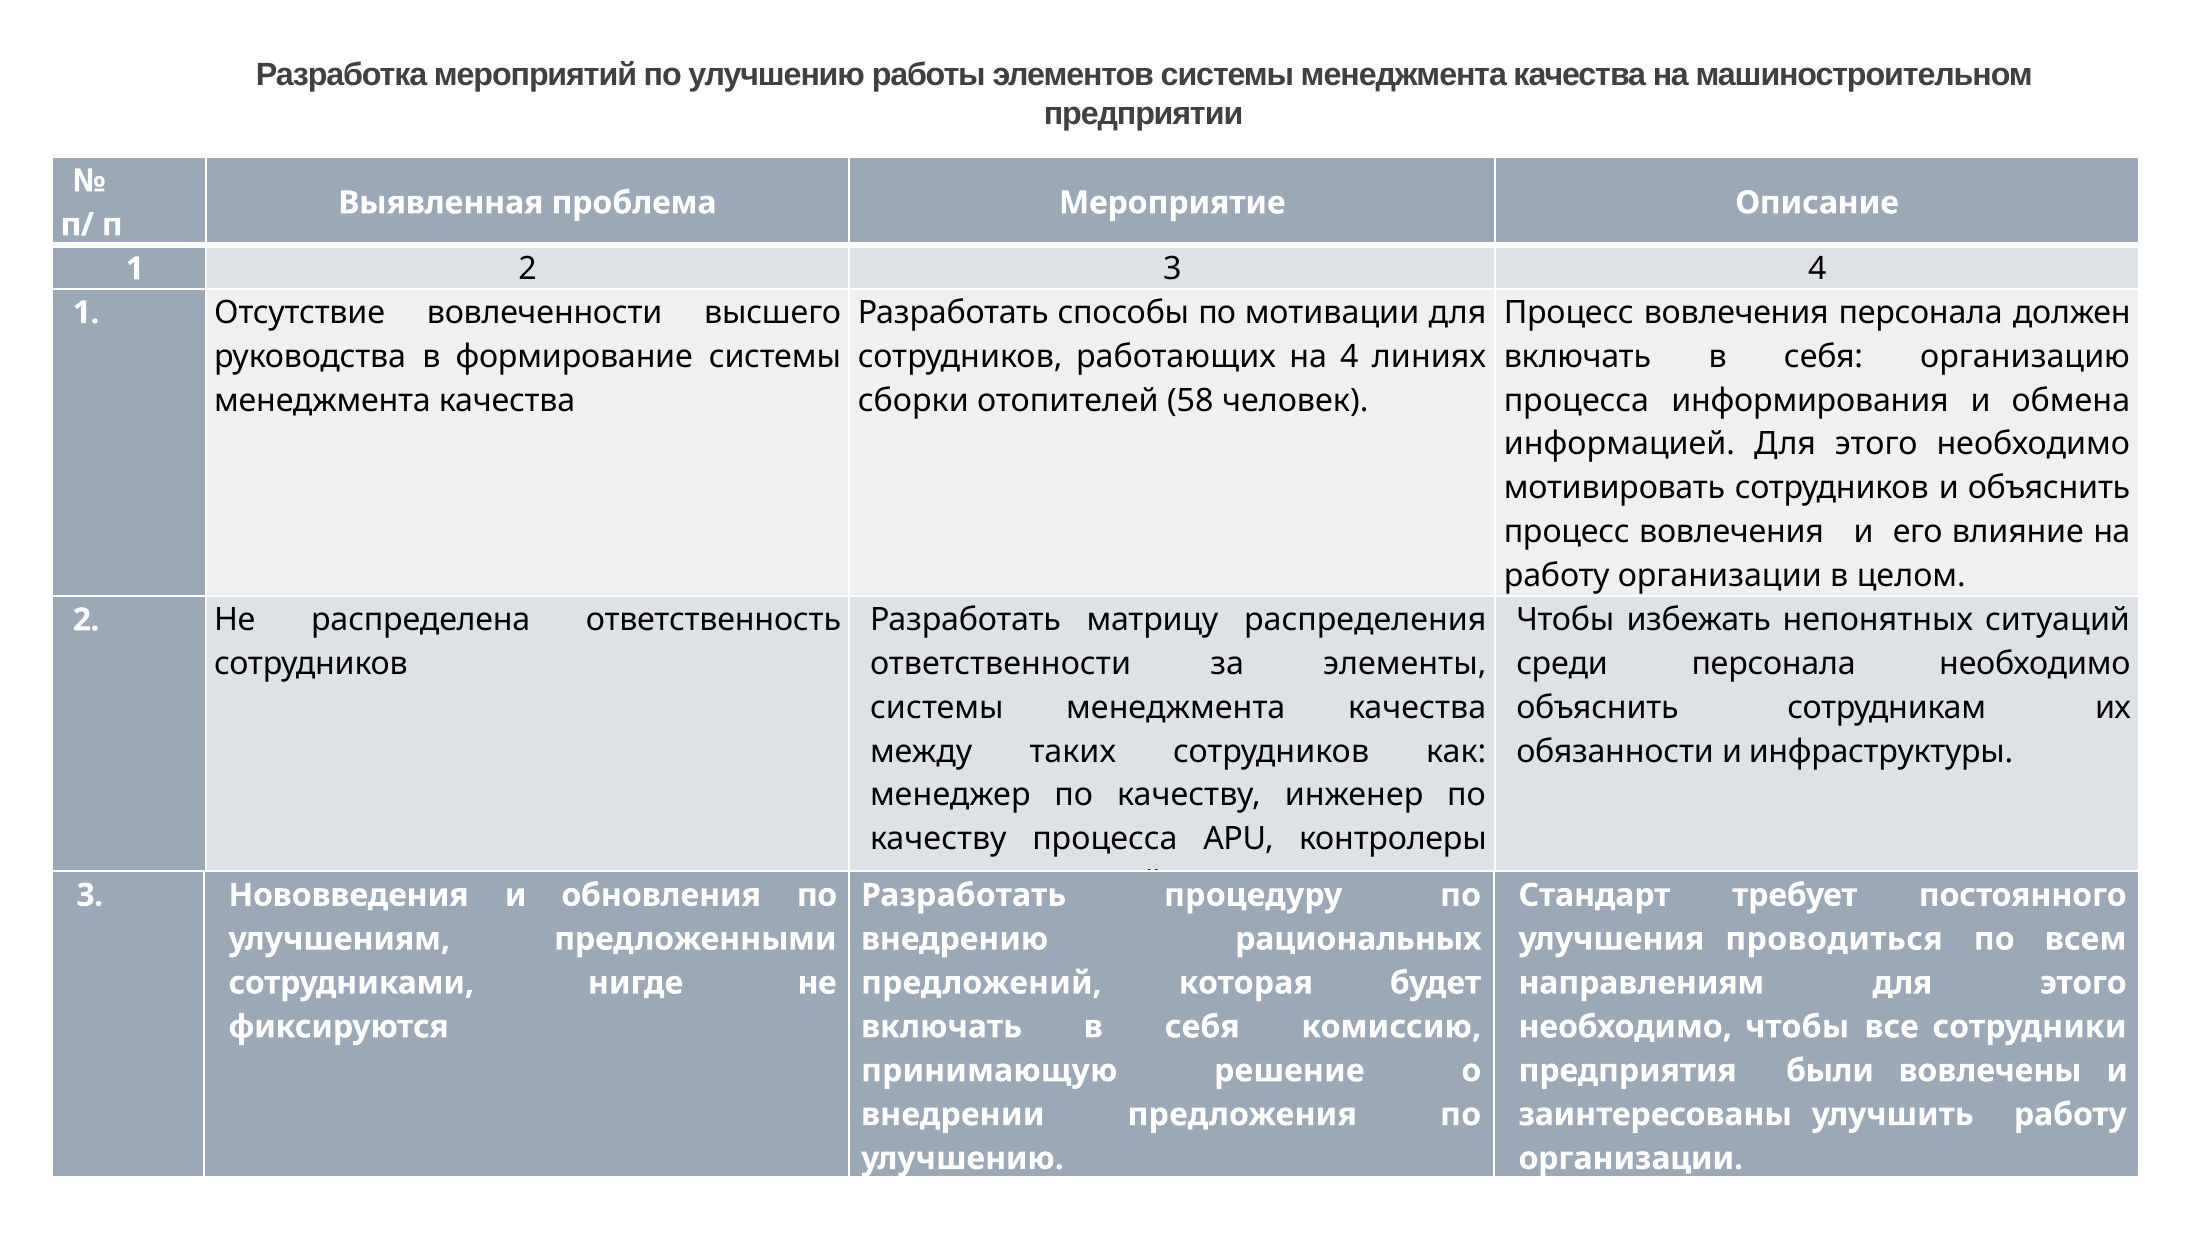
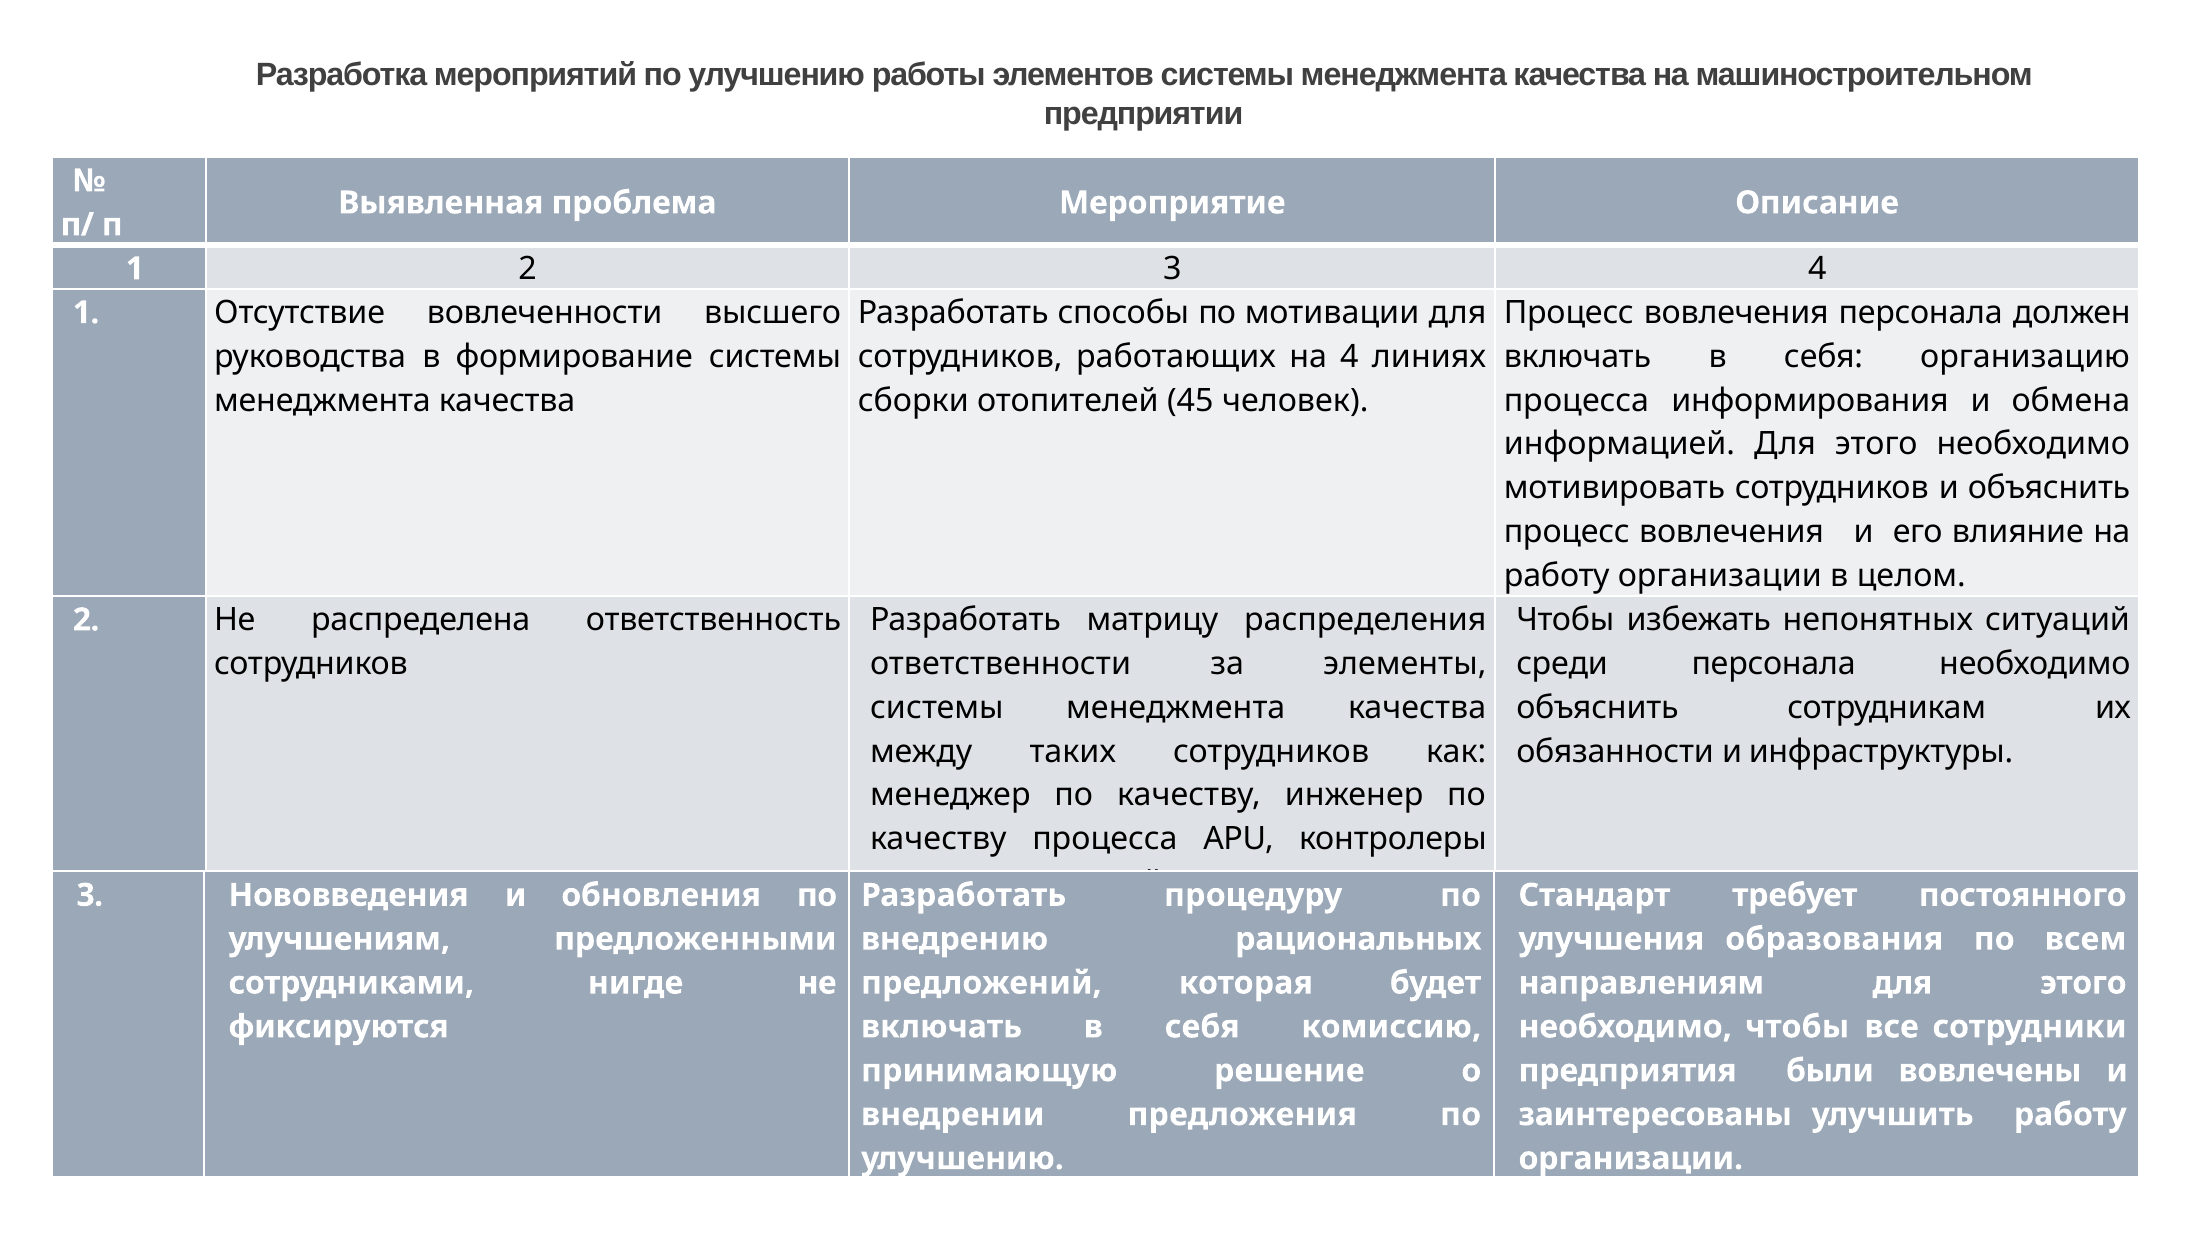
58: 58 -> 45 (1190, 400)
проводиться: проводиться -> образования (1834, 939)
